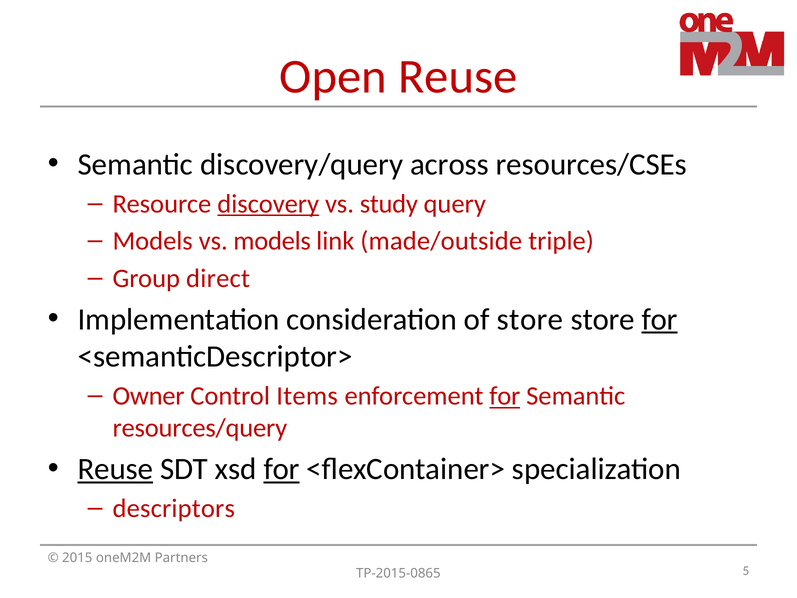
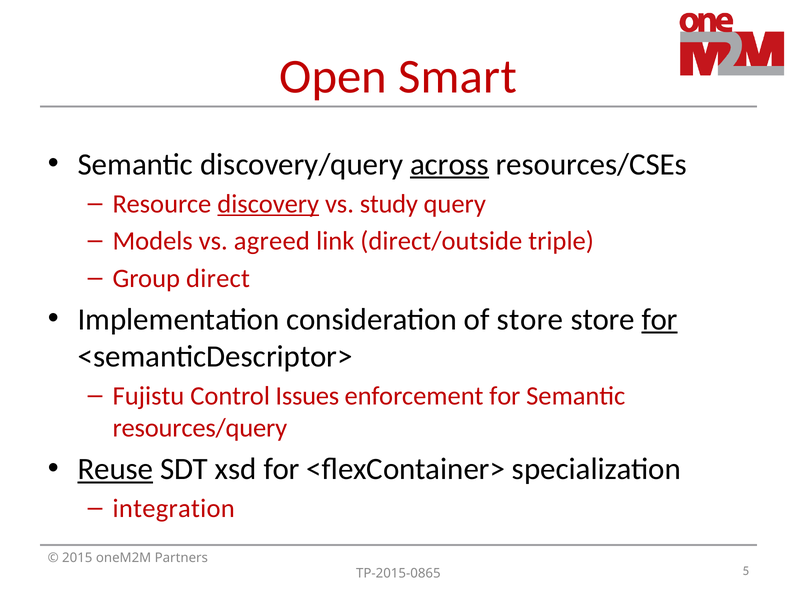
Open Reuse: Reuse -> Smart (458, 76)
across underline: none -> present (450, 164)
vs models: models -> agreed (272, 241)
made/outside: made/outside -> direct/outside (441, 241)
Owner: Owner -> Fujistu (148, 396)
Items: Items -> Issues (307, 396)
for underline: present -> none (505, 396)
for underline: present -> none (282, 469)
descriptors: descriptors -> integration (174, 508)
